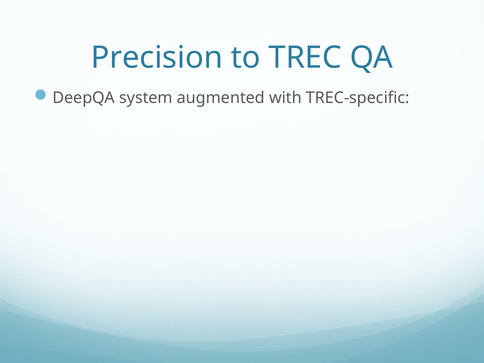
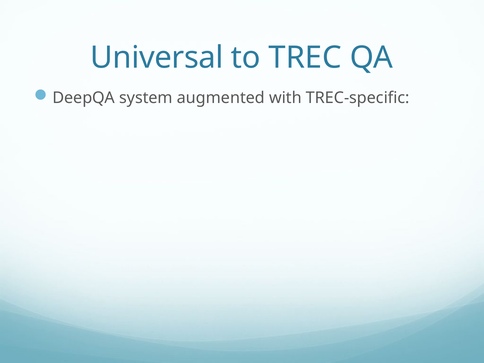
Precision: Precision -> Universal (157, 58)
